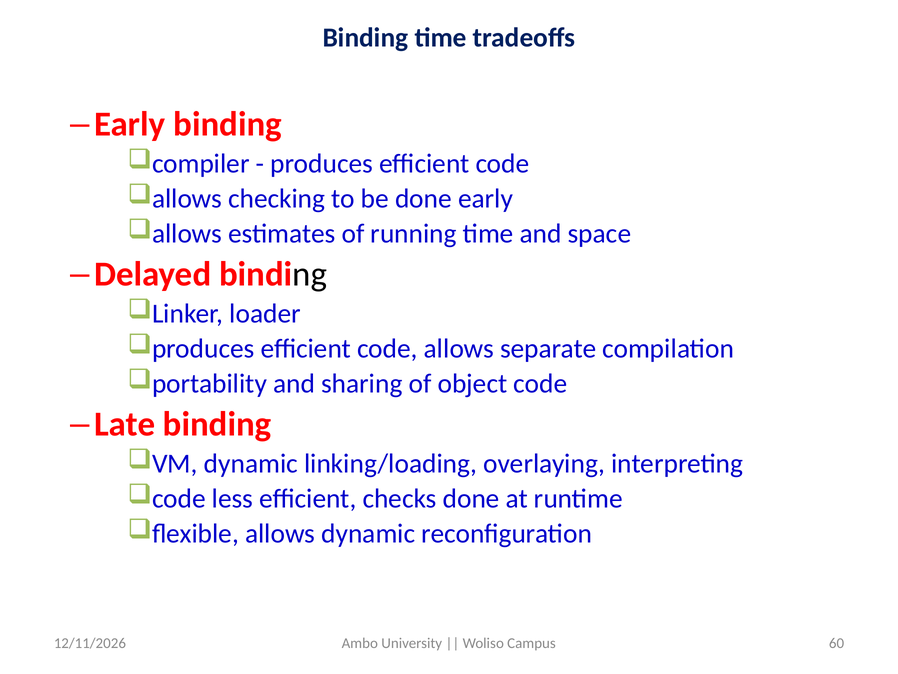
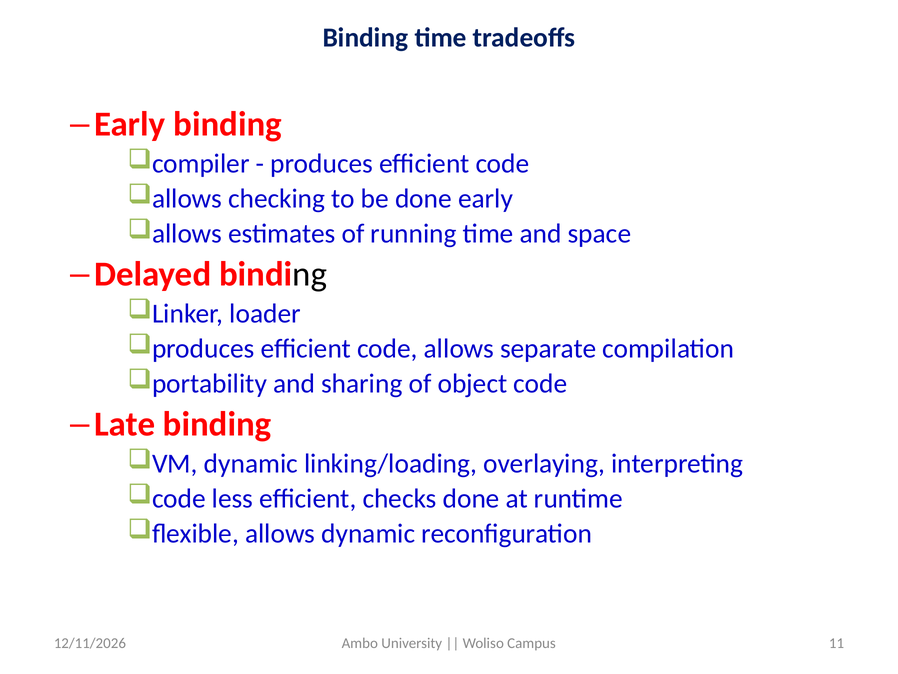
60: 60 -> 11 (837, 643)
